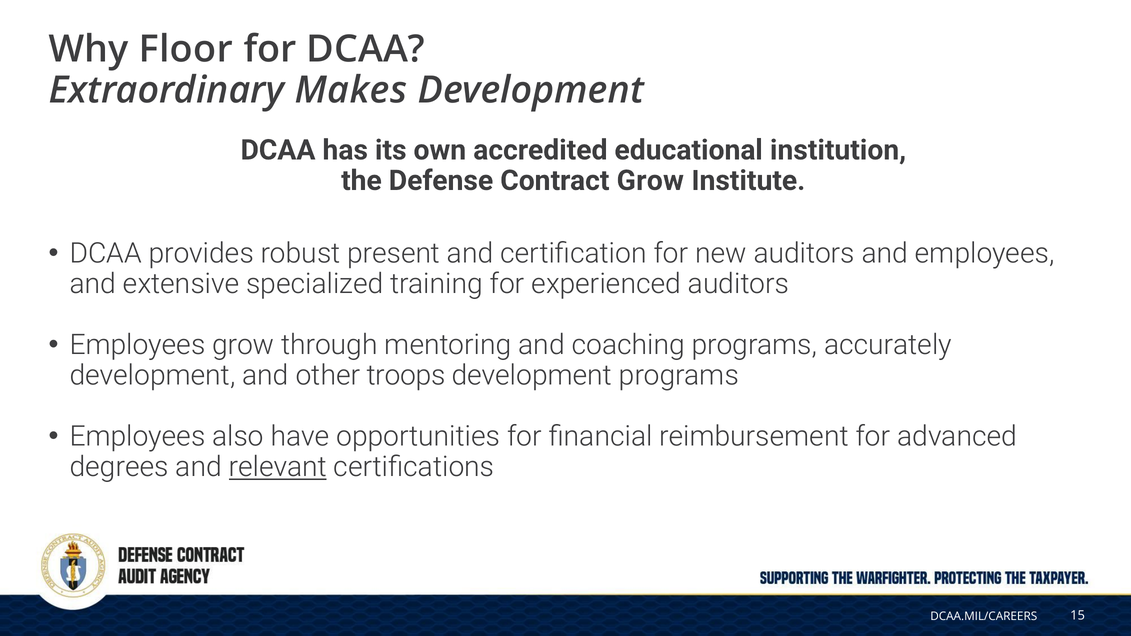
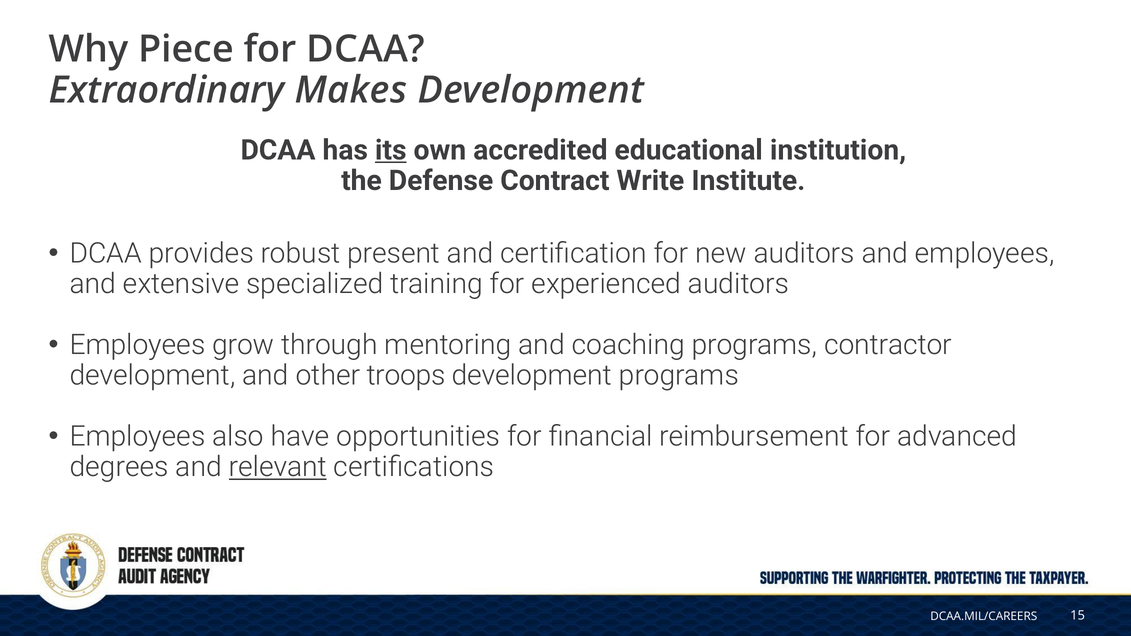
Floor: Floor -> Piece (186, 49)
its underline: none -> present (391, 150)
Contract Grow: Grow -> Write (650, 181)
accurately: accurately -> contractor (888, 345)
